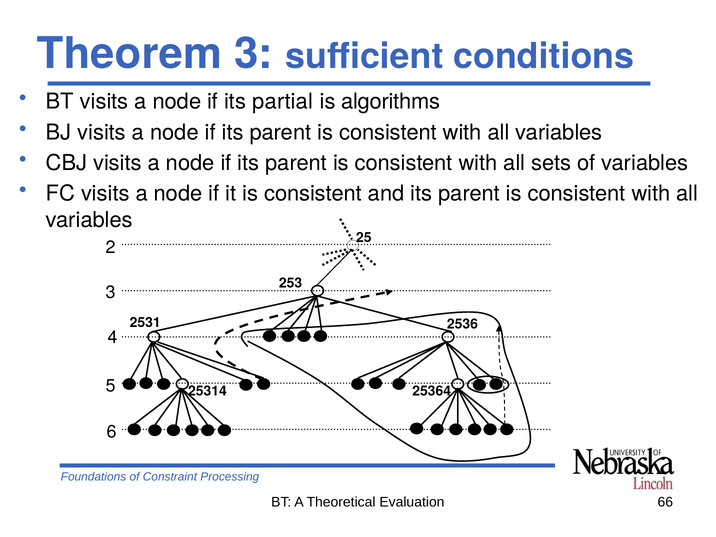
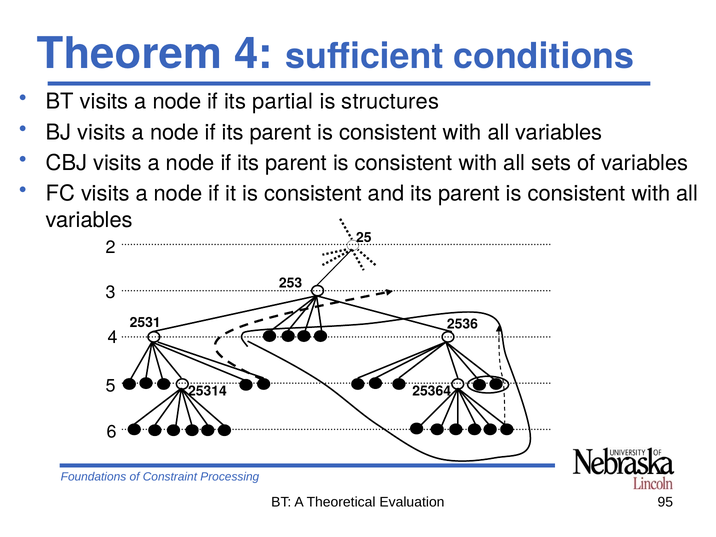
Theorem 3: 3 -> 4 (254, 54)
algorithms: algorithms -> structures (390, 102)
66: 66 -> 95 (665, 502)
